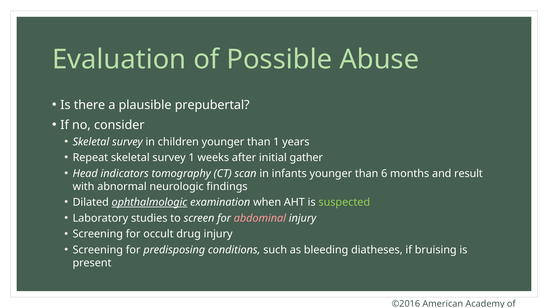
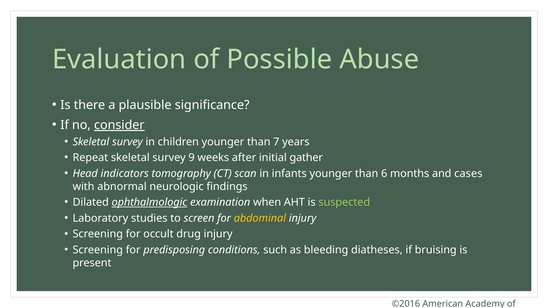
prepubertal: prepubertal -> significance (212, 105)
consider underline: none -> present (119, 125)
than 1: 1 -> 7 (276, 142)
survey 1: 1 -> 9 (192, 158)
result: result -> cases (468, 174)
abdominal colour: pink -> yellow (260, 218)
